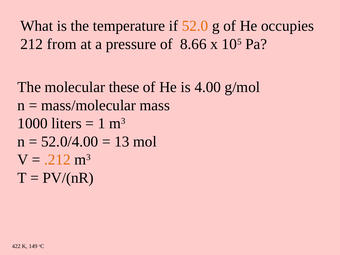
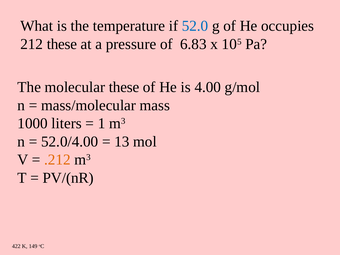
52.0 colour: orange -> blue (195, 26)
212 from: from -> these (62, 44)
8.66: 8.66 -> 6.83 (193, 44)
